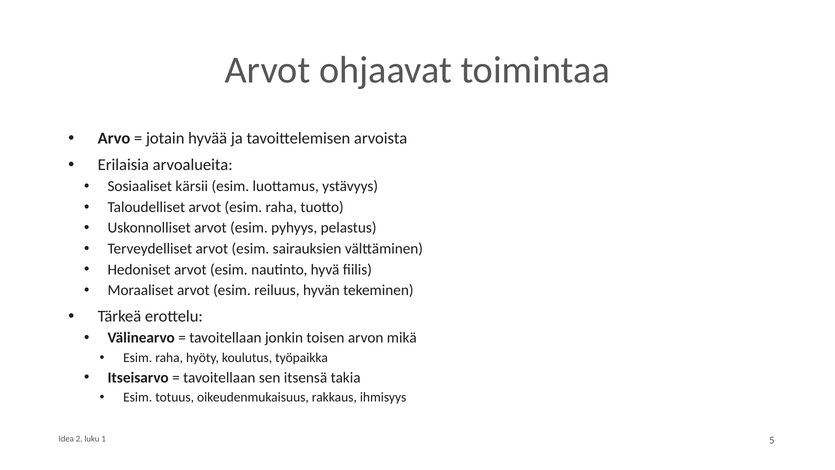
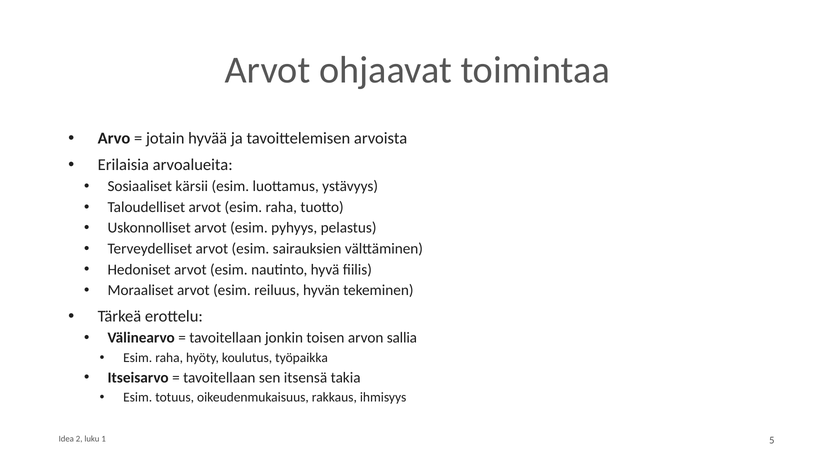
mikä: mikä -> sallia (402, 338)
